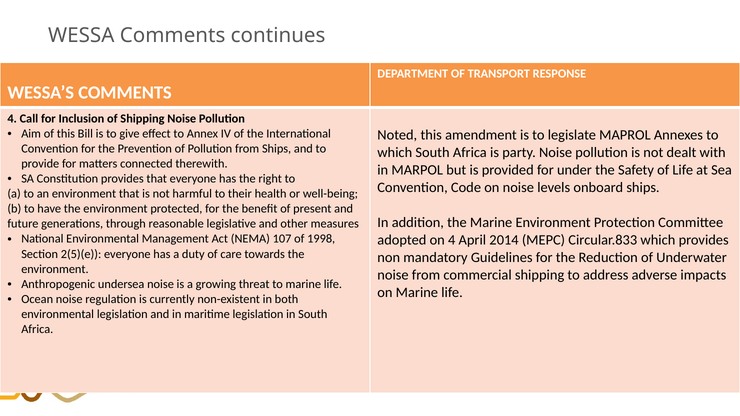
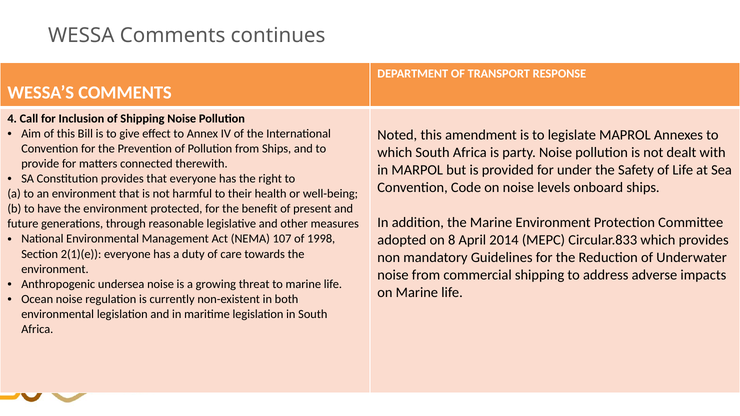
on 4: 4 -> 8 (452, 240)
2(5)(e: 2(5)(e -> 2(1)(e (81, 254)
